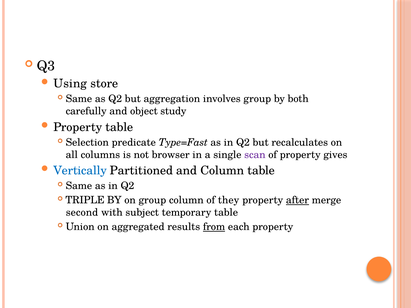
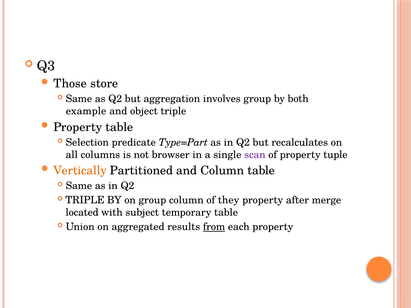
Using: Using -> Those (70, 84)
carefully: carefully -> example (86, 111)
object study: study -> triple (173, 111)
Type=Fast: Type=Fast -> Type=Part (183, 142)
gives: gives -> tuple (335, 155)
Vertically colour: blue -> orange (80, 171)
after underline: present -> none (297, 200)
second: second -> located (82, 213)
